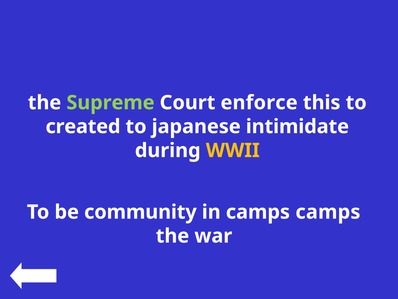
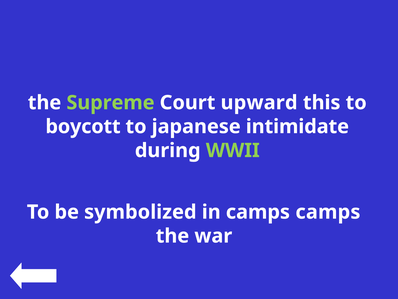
enforce: enforce -> upward (259, 103)
created: created -> boycott (83, 126)
WWII colour: yellow -> light green (233, 150)
community: community -> symbolized (140, 212)
